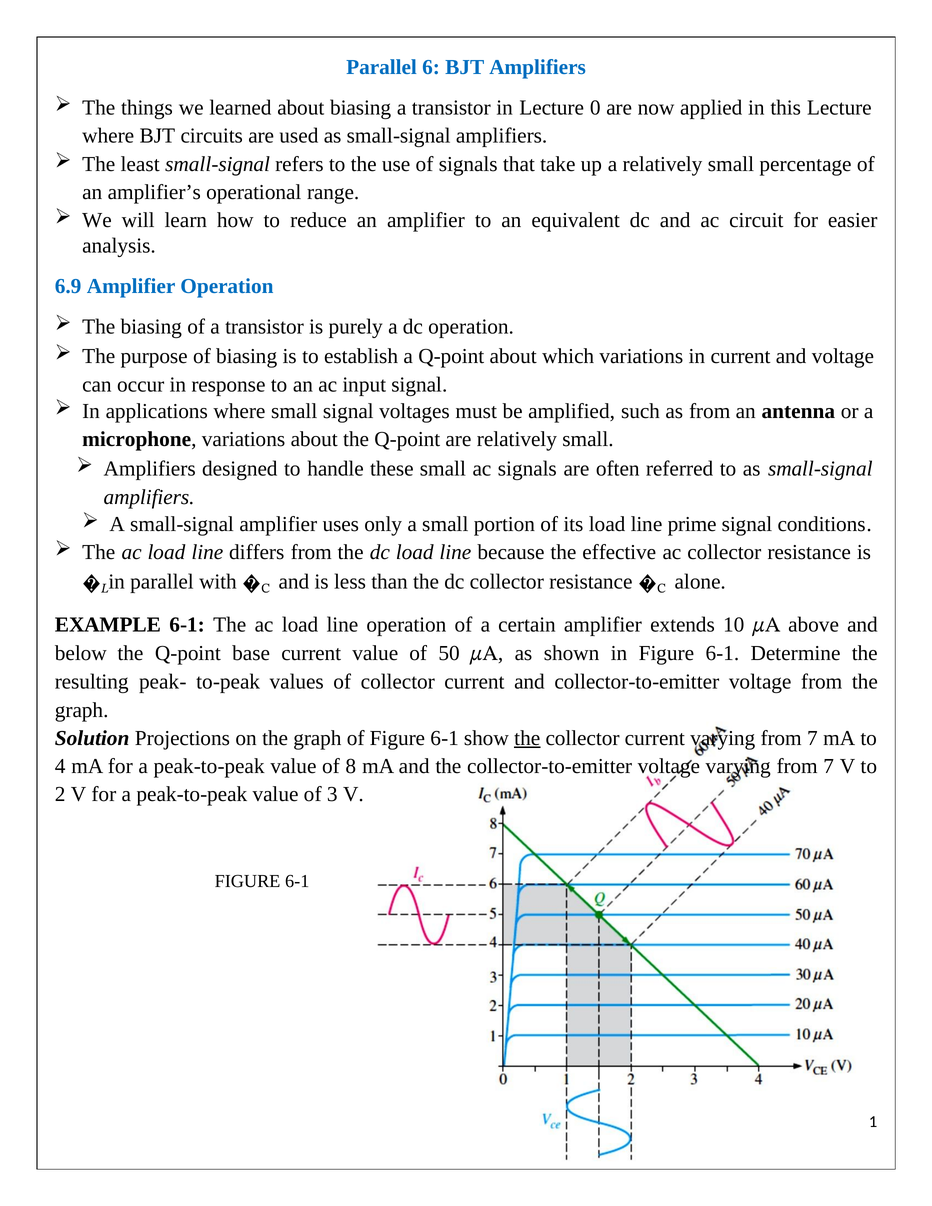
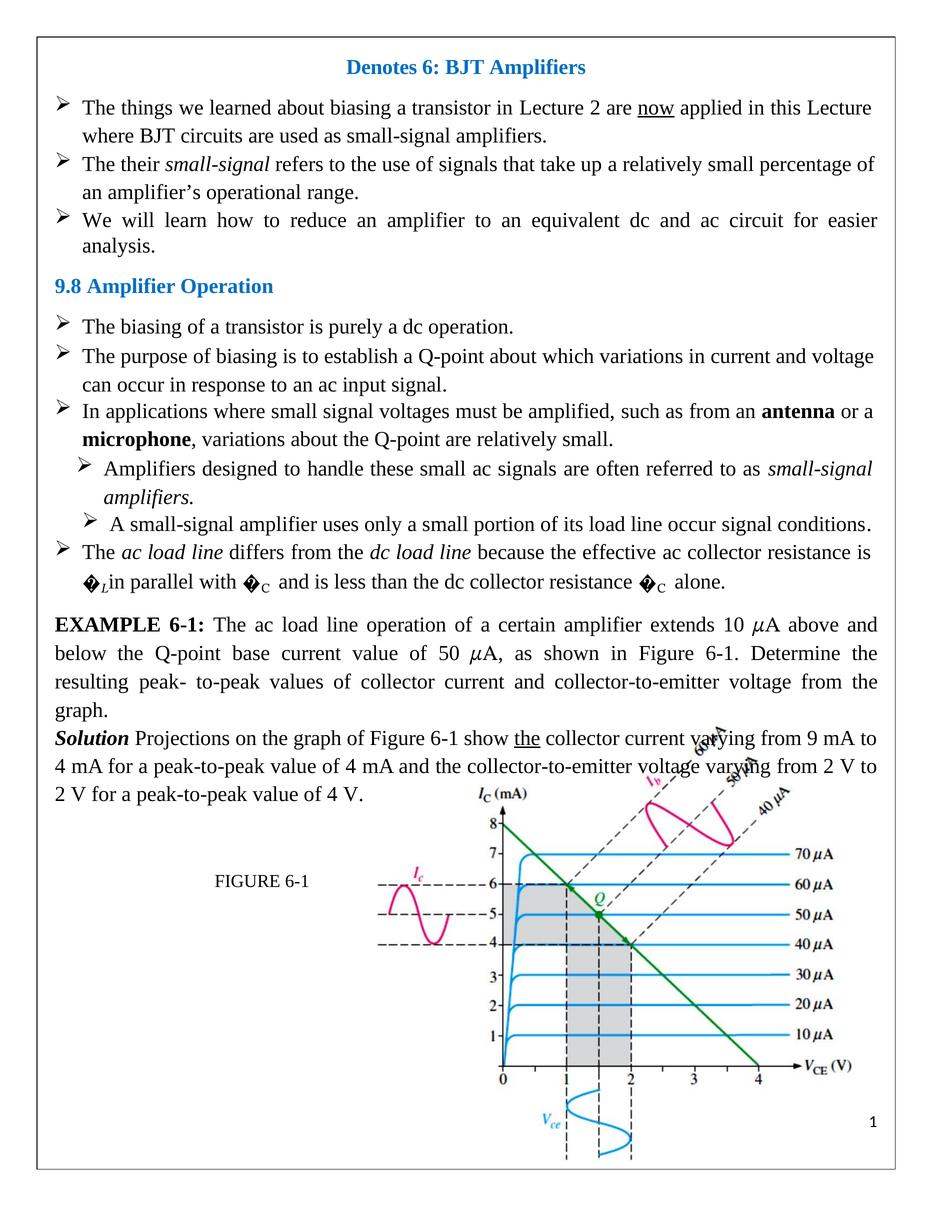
Parallel: Parallel -> Denotes (382, 67)
Lecture 0: 0 -> 2 (595, 108)
now underline: none -> present (656, 108)
least: least -> their (140, 164)
6.9: 6.9 -> 9.8 (68, 286)
line prime: prime -> occur (692, 524)
current varying from 7: 7 -> 9 (812, 738)
8: 8 -> 4 (351, 766)
voltage varying from 7: 7 -> 2 (829, 766)
3: 3 -> 4 (332, 795)
